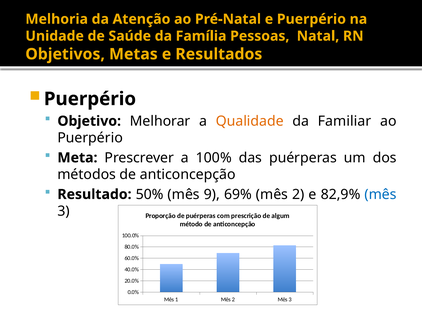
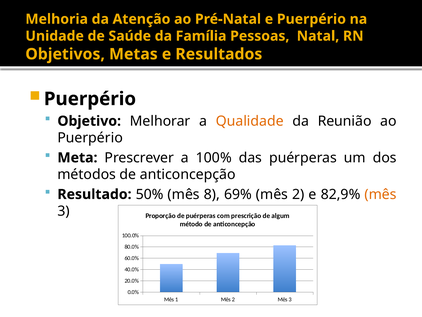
Familiar: Familiar -> Reunião (345, 121)
9: 9 -> 8 (212, 194)
mês colour: blue -> orange (381, 194)
